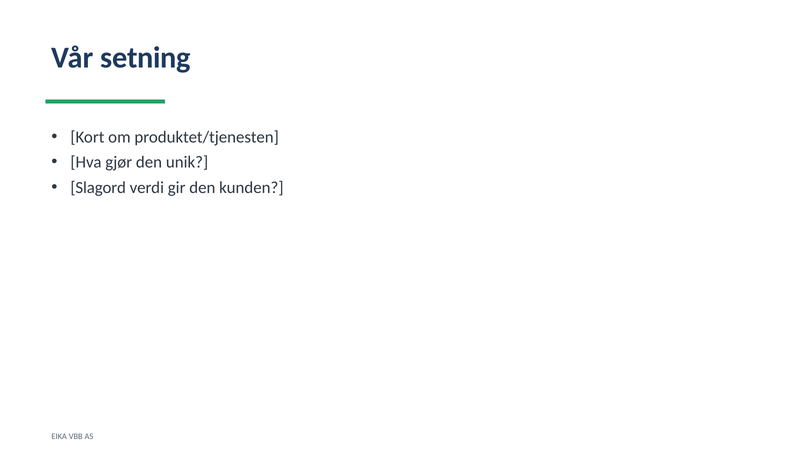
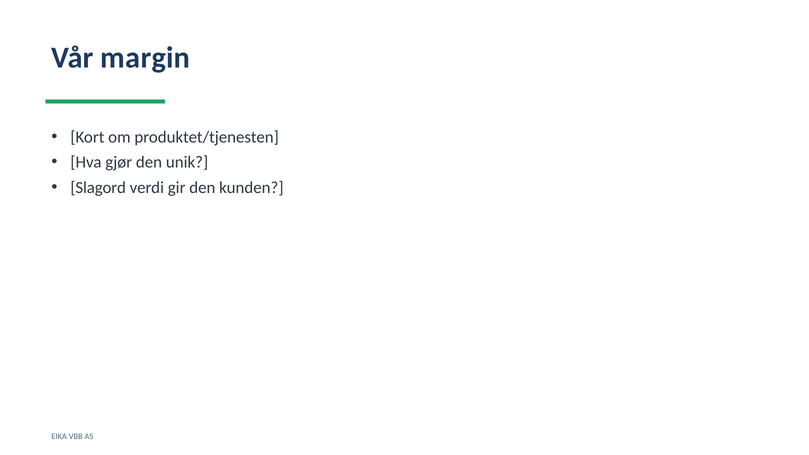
setning: setning -> margin (145, 58)
